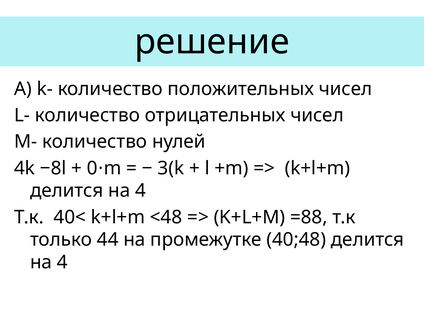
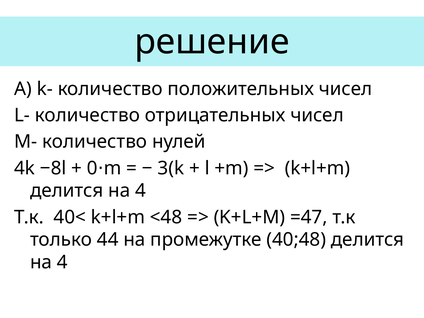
=88: =88 -> =47 (309, 217)
